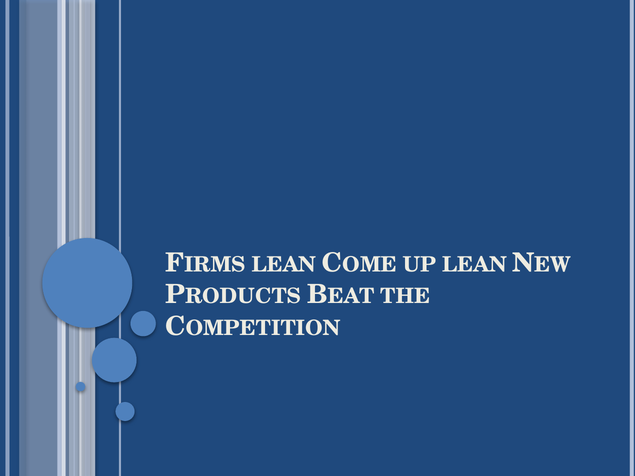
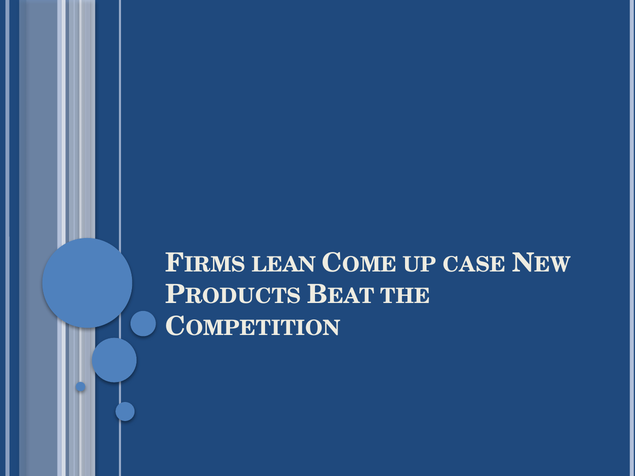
UP LEAN: LEAN -> CASE (474, 265)
